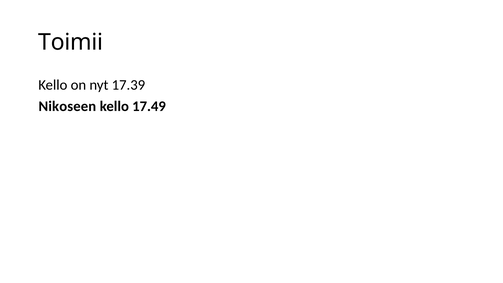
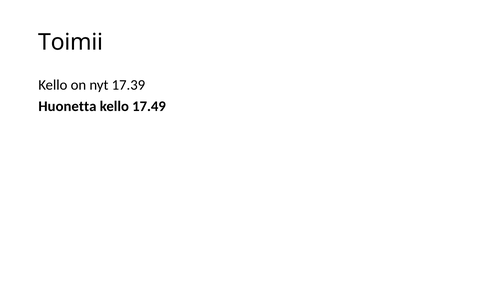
Nikoseen: Nikoseen -> Huonetta (67, 106)
